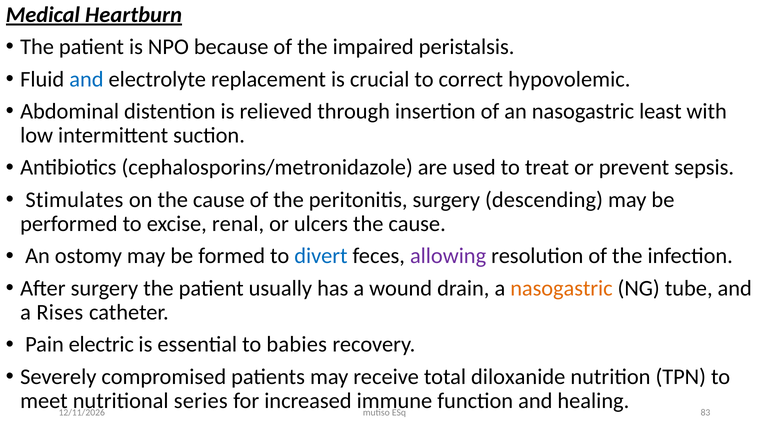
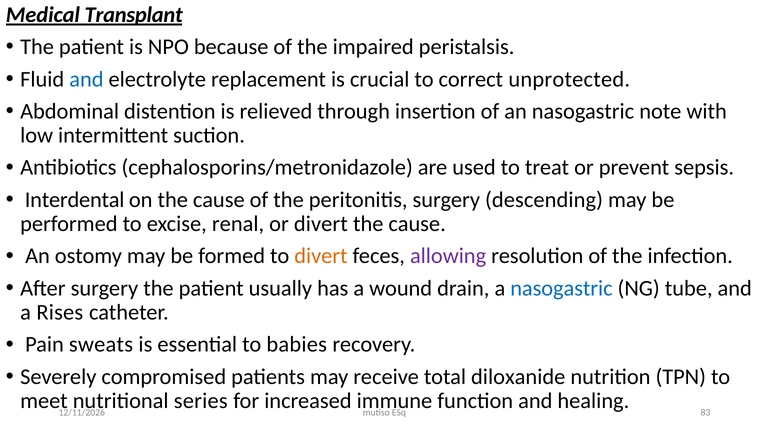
Heartburn: Heartburn -> Transplant (134, 15)
hypovolemic: hypovolemic -> unprotected (569, 79)
least: least -> note (660, 111)
Stimulates: Stimulates -> Interdental (75, 200)
or ulcers: ulcers -> divert (321, 224)
divert colour: blue -> orange (321, 256)
nasogastric colour: orange -> blue (561, 289)
electric: electric -> sweats (101, 345)
